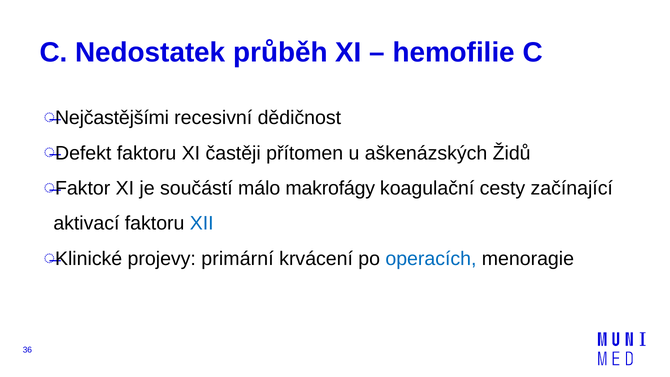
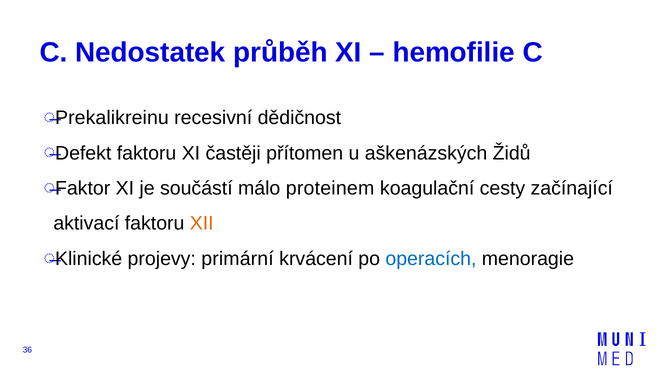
Nejčastějšími: Nejčastějšími -> Prekalikreinu (112, 118)
makrofágy: makrofágy -> proteinem (330, 188)
XII colour: blue -> orange (202, 223)
